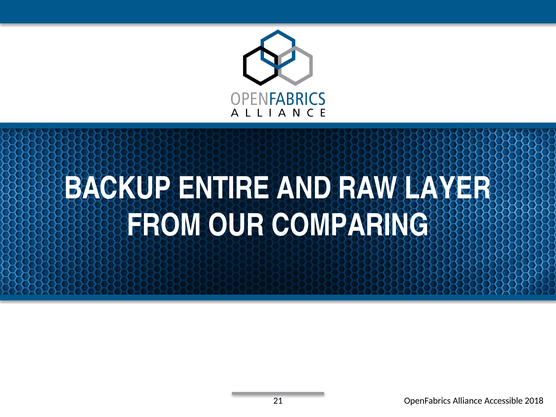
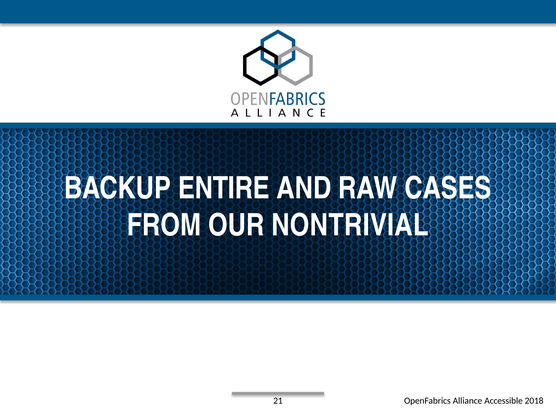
LAYER: LAYER -> CASES (448, 188)
COMPARING: COMPARING -> NONTRIVIAL (350, 225)
